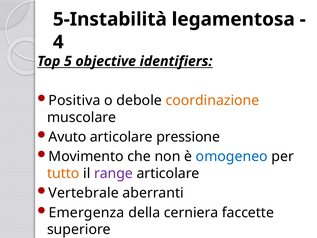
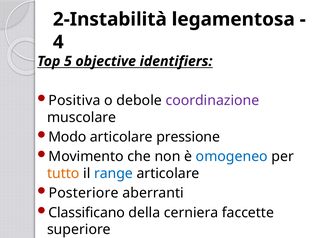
5-Instabilità: 5-Instabilità -> 2-Instabilità (110, 19)
coordinazione colour: orange -> purple (212, 100)
Avuto: Avuto -> Modo (67, 137)
range colour: purple -> blue (114, 173)
Vertebrale: Vertebrale -> Posteriore (84, 193)
Emergenza: Emergenza -> Classificano (87, 212)
